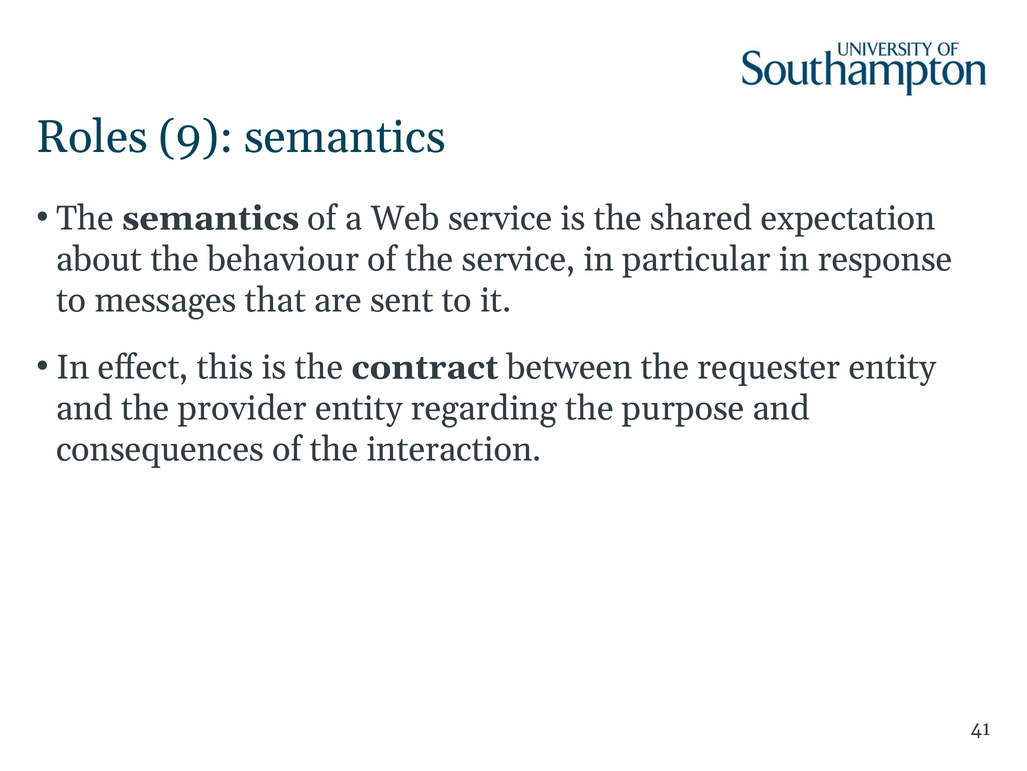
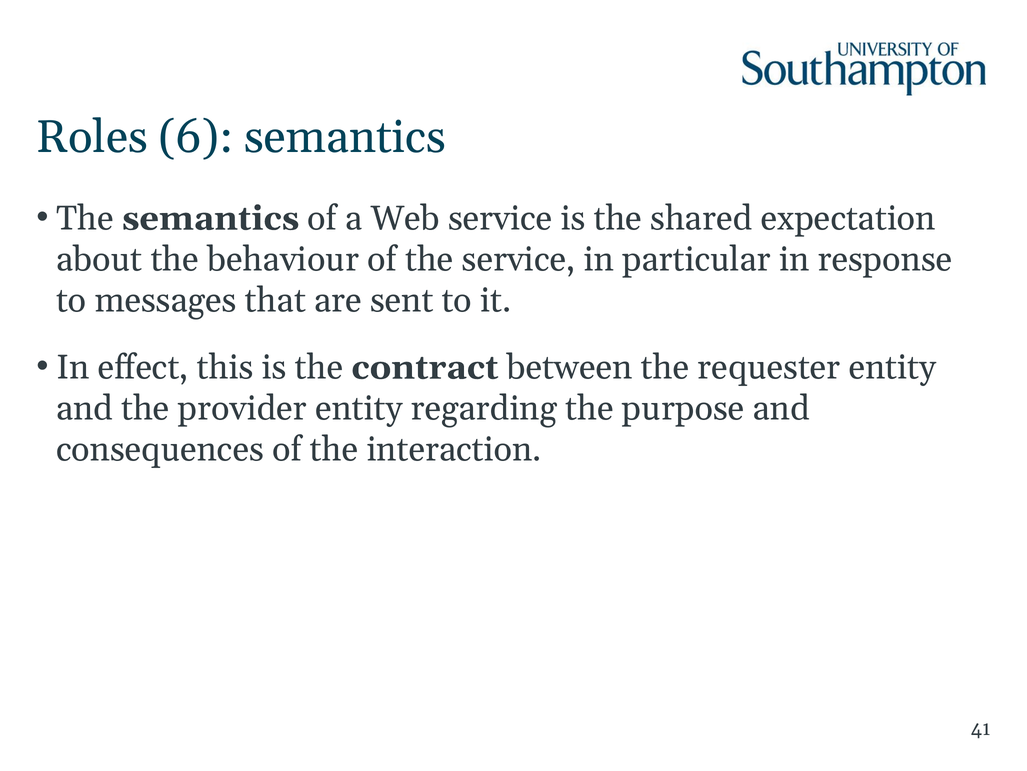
9: 9 -> 6 (196, 137)
